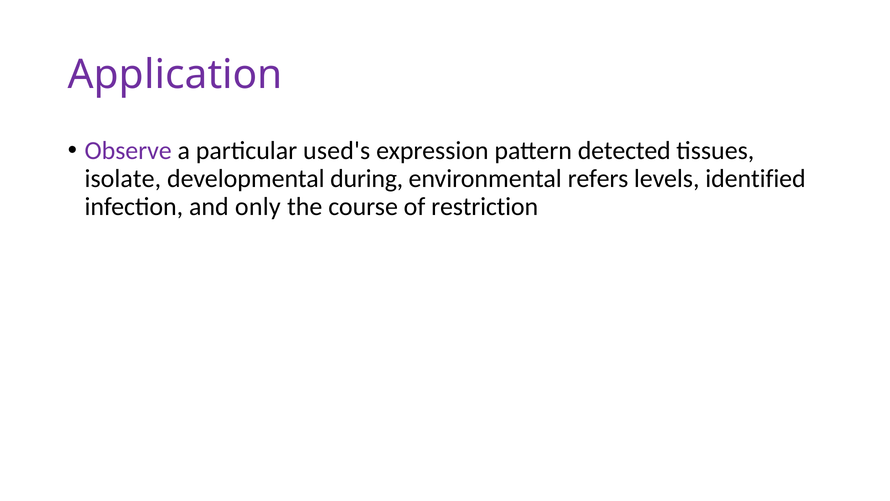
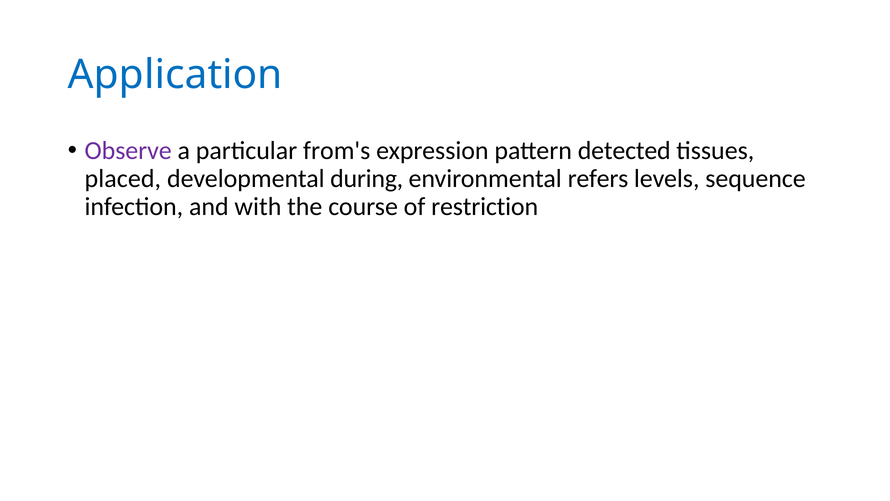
Application colour: purple -> blue (175, 75)
used's: used's -> from's (337, 150)
isolate: isolate -> placed (123, 179)
identified: identified -> sequence (755, 179)
only: only -> with (258, 207)
